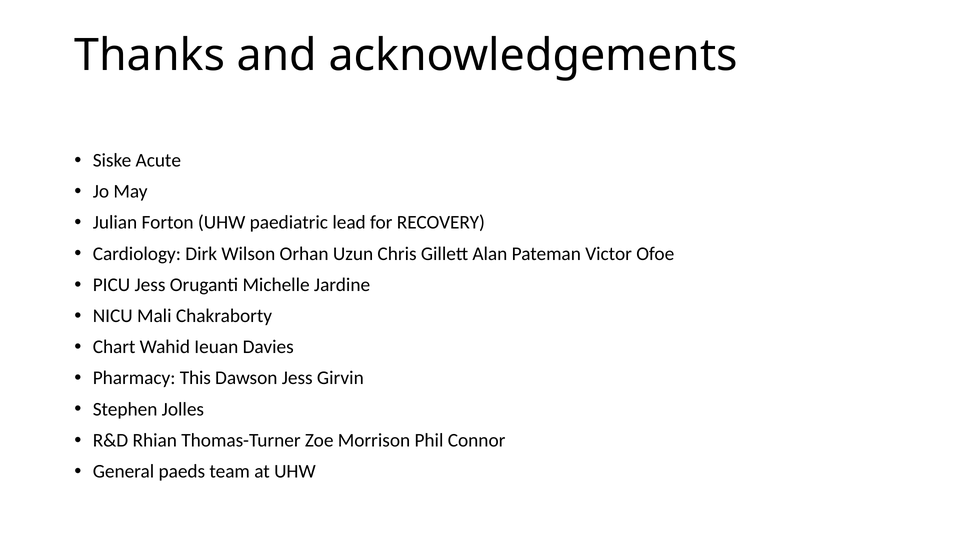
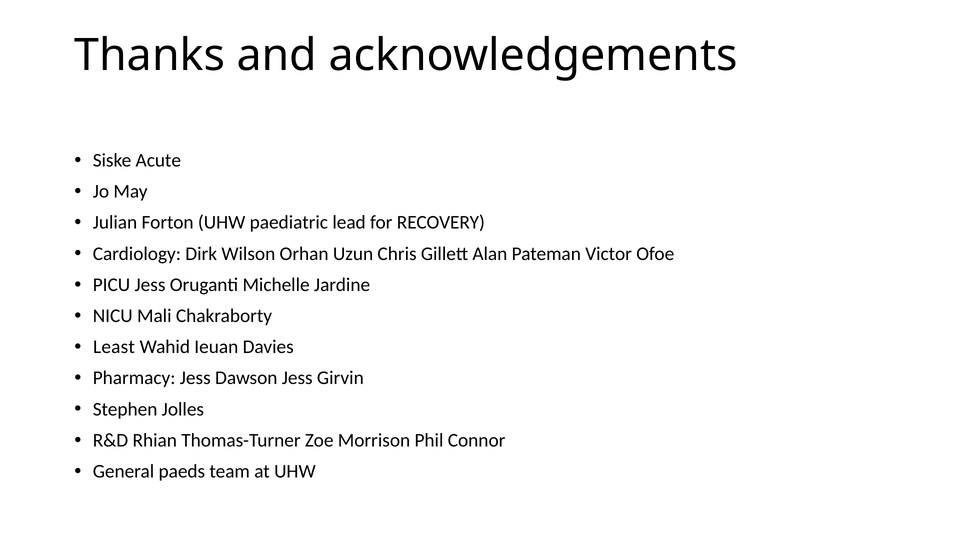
Chart: Chart -> Least (114, 347)
Pharmacy This: This -> Jess (195, 378)
